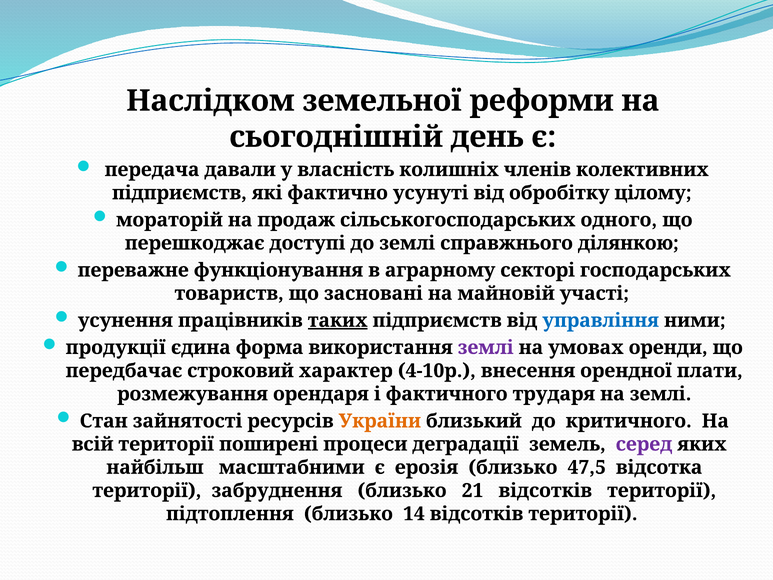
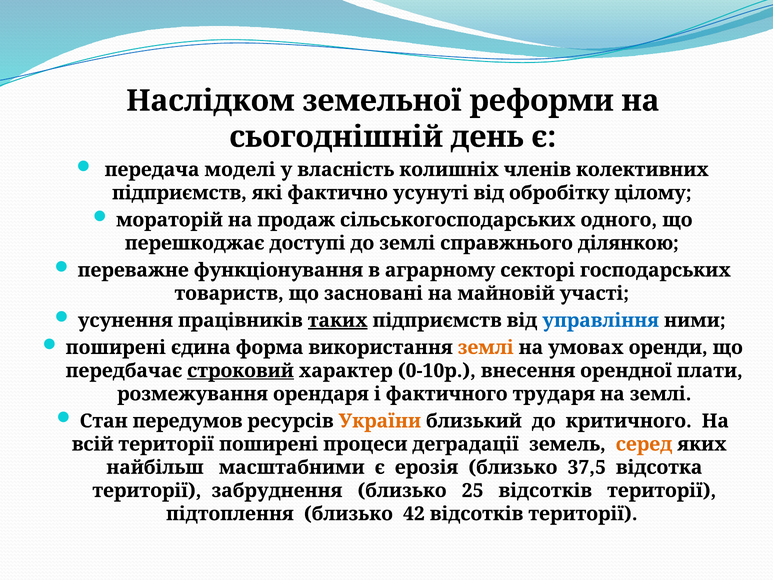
давали: давали -> моделі (240, 170)
продукції: продукції -> поширені (116, 347)
землі colour: purple -> orange (486, 347)
строковий underline: none -> present (241, 371)
4-10р: 4-10р -> 0-10р (437, 371)
зайнятості: зайнятості -> передумов (188, 421)
серед colour: purple -> orange (644, 444)
47,5: 47,5 -> 37,5 (587, 467)
21: 21 -> 25 (473, 490)
14: 14 -> 42 (414, 514)
